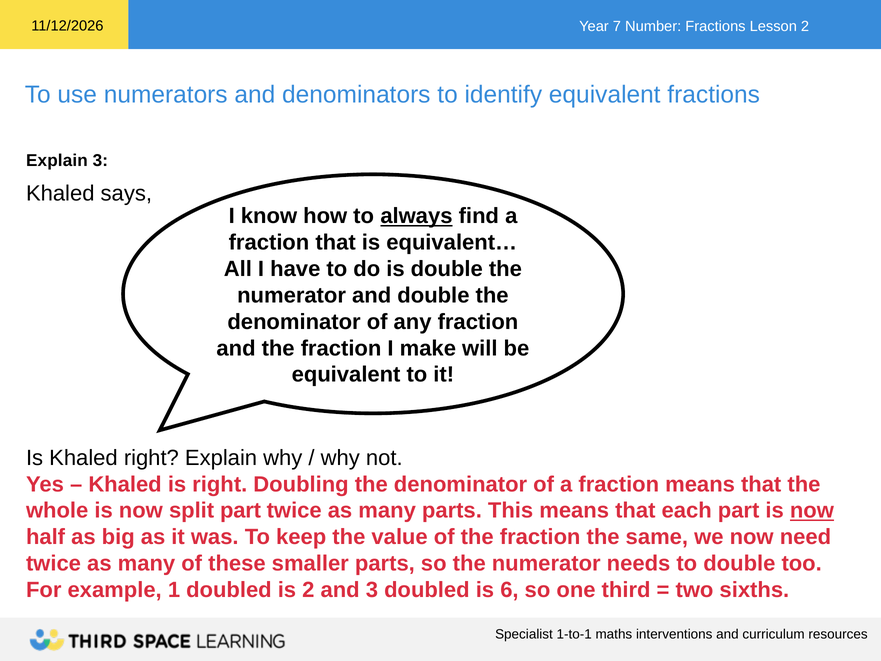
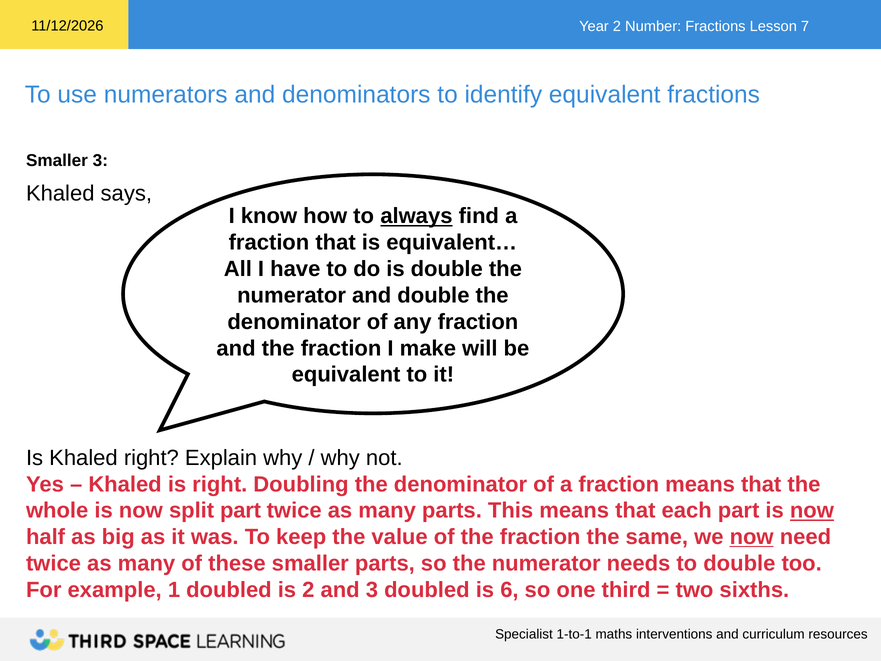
7: 7 -> 2 (617, 26)
2: 2 -> 7 (805, 26)
Explain: Explain -> Smaller (57, 160)
now underline: none -> present (752, 537)
